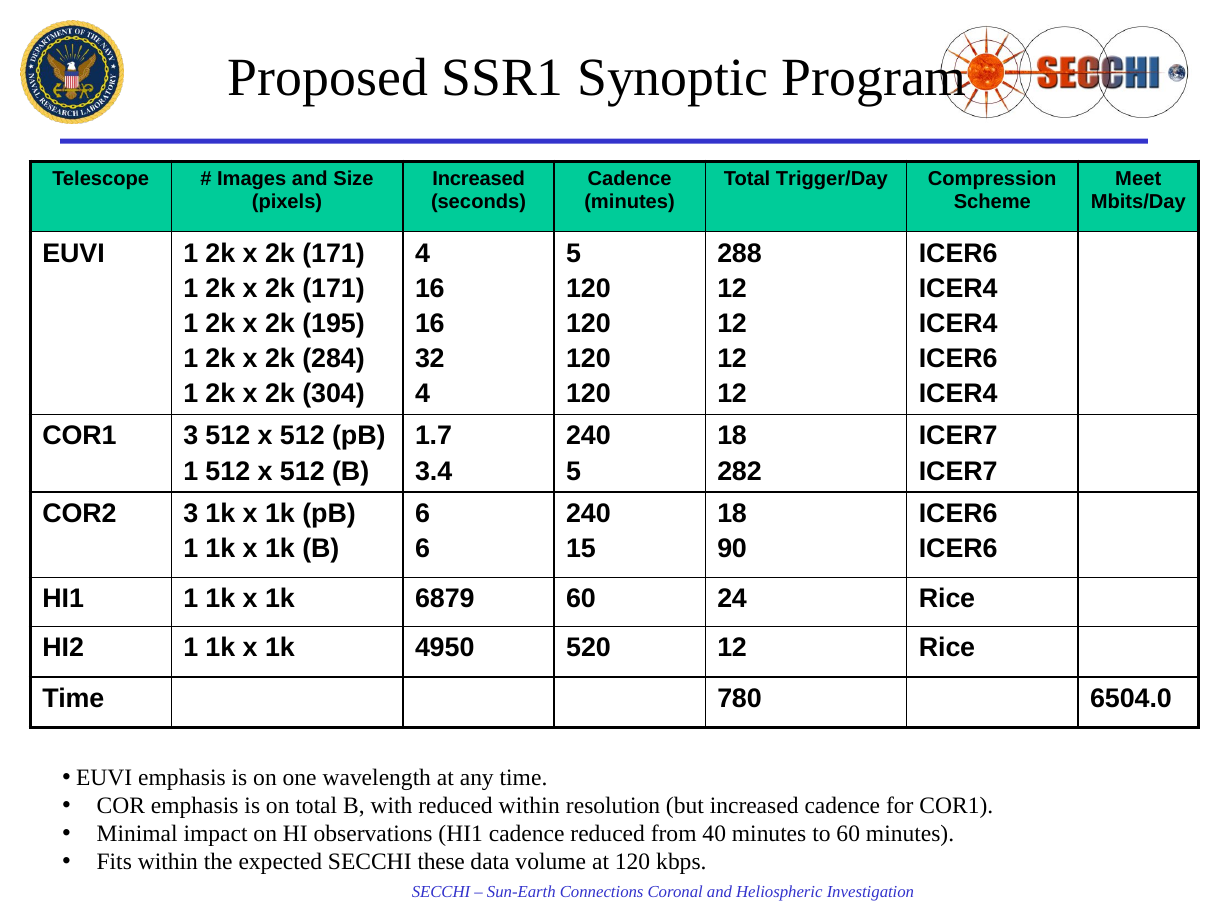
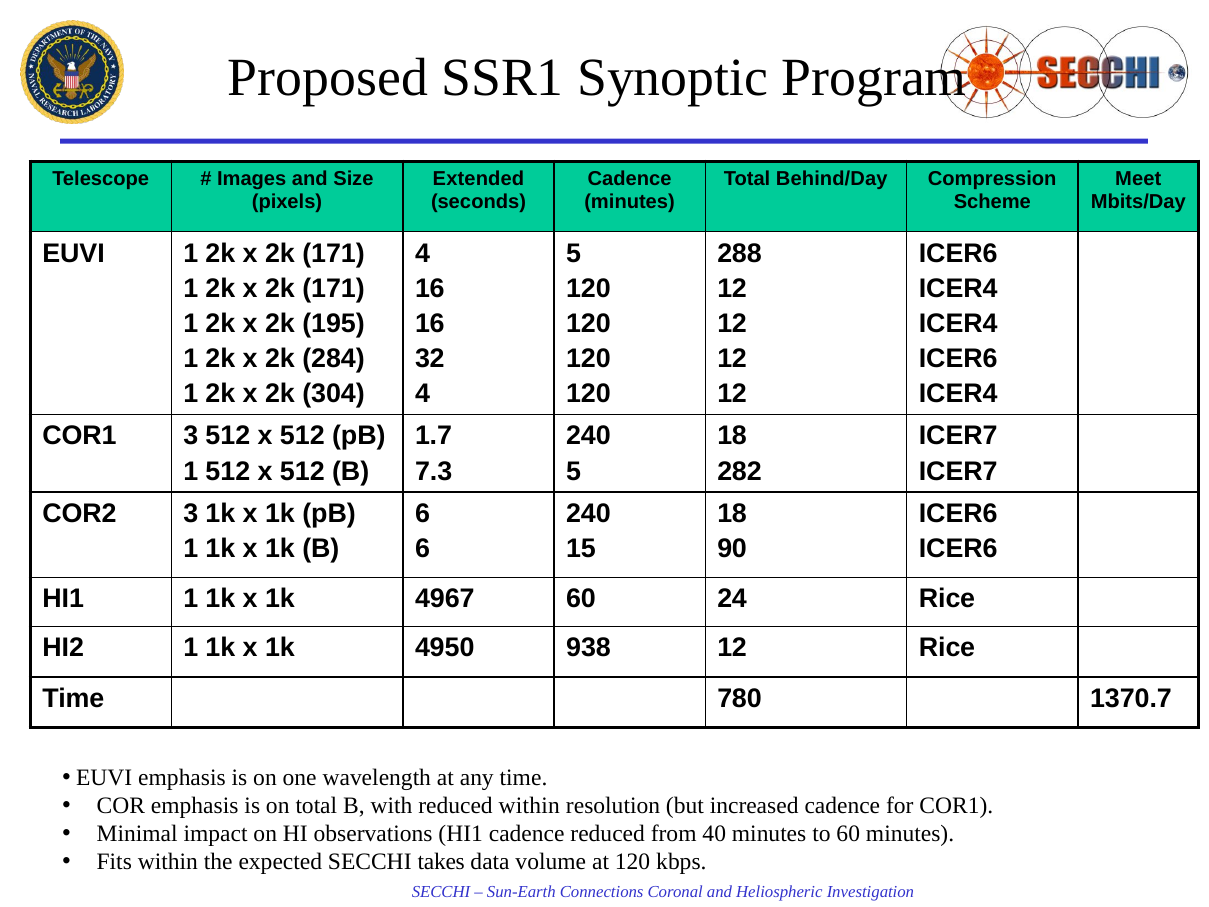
Increased: Increased -> Extended (478, 179)
Trigger/Day: Trigger/Day -> Behind/Day (832, 179)
3.4: 3.4 -> 7.3 (434, 471)
6879: 6879 -> 4967 (445, 599)
520: 520 -> 938 (588, 648)
6504.0: 6504.0 -> 1370.7 (1131, 698)
these: these -> takes (441, 862)
